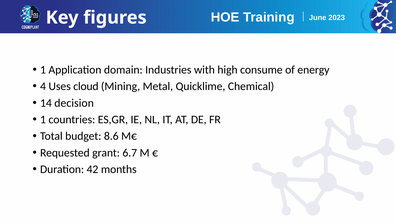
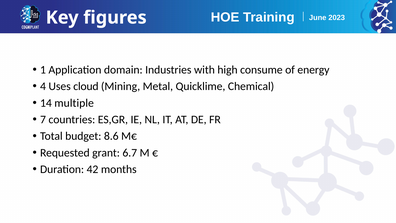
decision: decision -> multiple (74, 103)
1: 1 -> 7 (43, 119)
